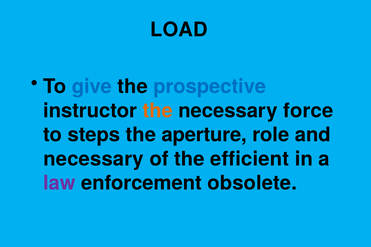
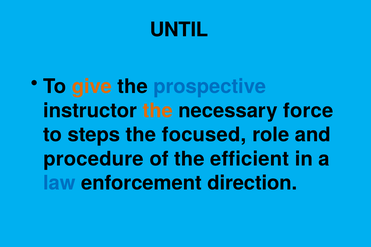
LOAD: LOAD -> UNTIL (179, 30)
give colour: blue -> orange (92, 87)
aperture: aperture -> focused (204, 135)
necessary: necessary -> procedure (93, 159)
law colour: purple -> blue (59, 183)
obsolete: obsolete -> direction (252, 183)
